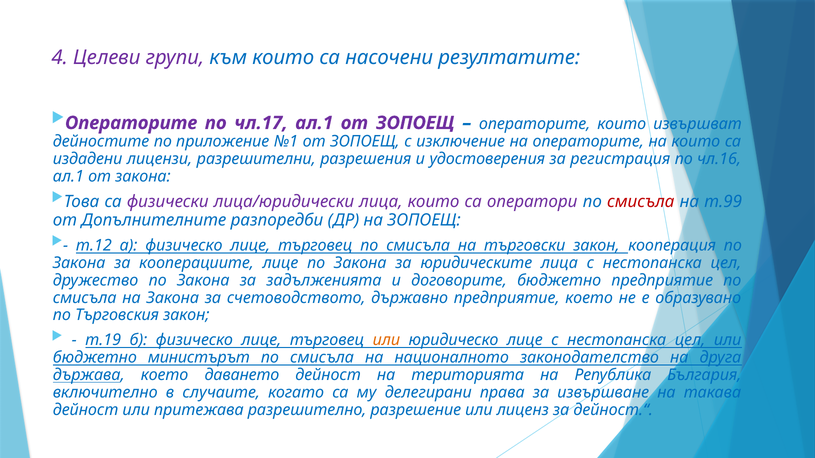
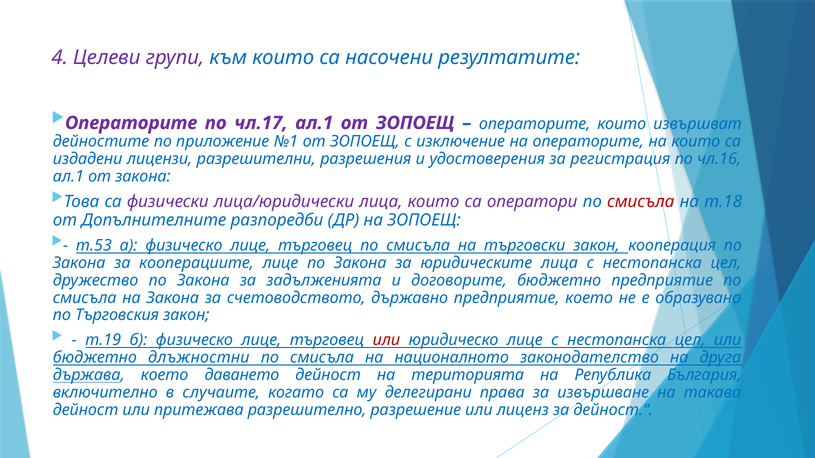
т.99: т.99 -> т.18 (723, 202)
т.12: т.12 -> т.53 (94, 246)
или colour: orange -> red (386, 340)
министърът: министърът -> длъжностни (199, 358)
